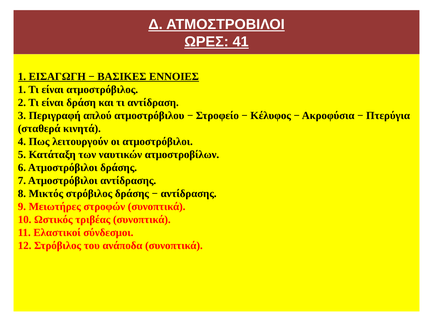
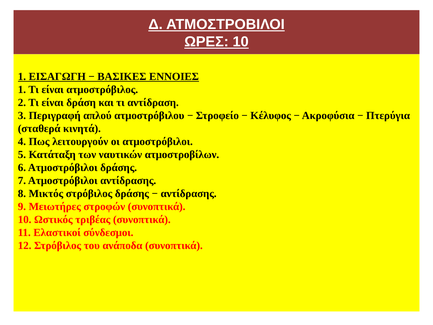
ΩΡΕΣ 41: 41 -> 10 (241, 42)
